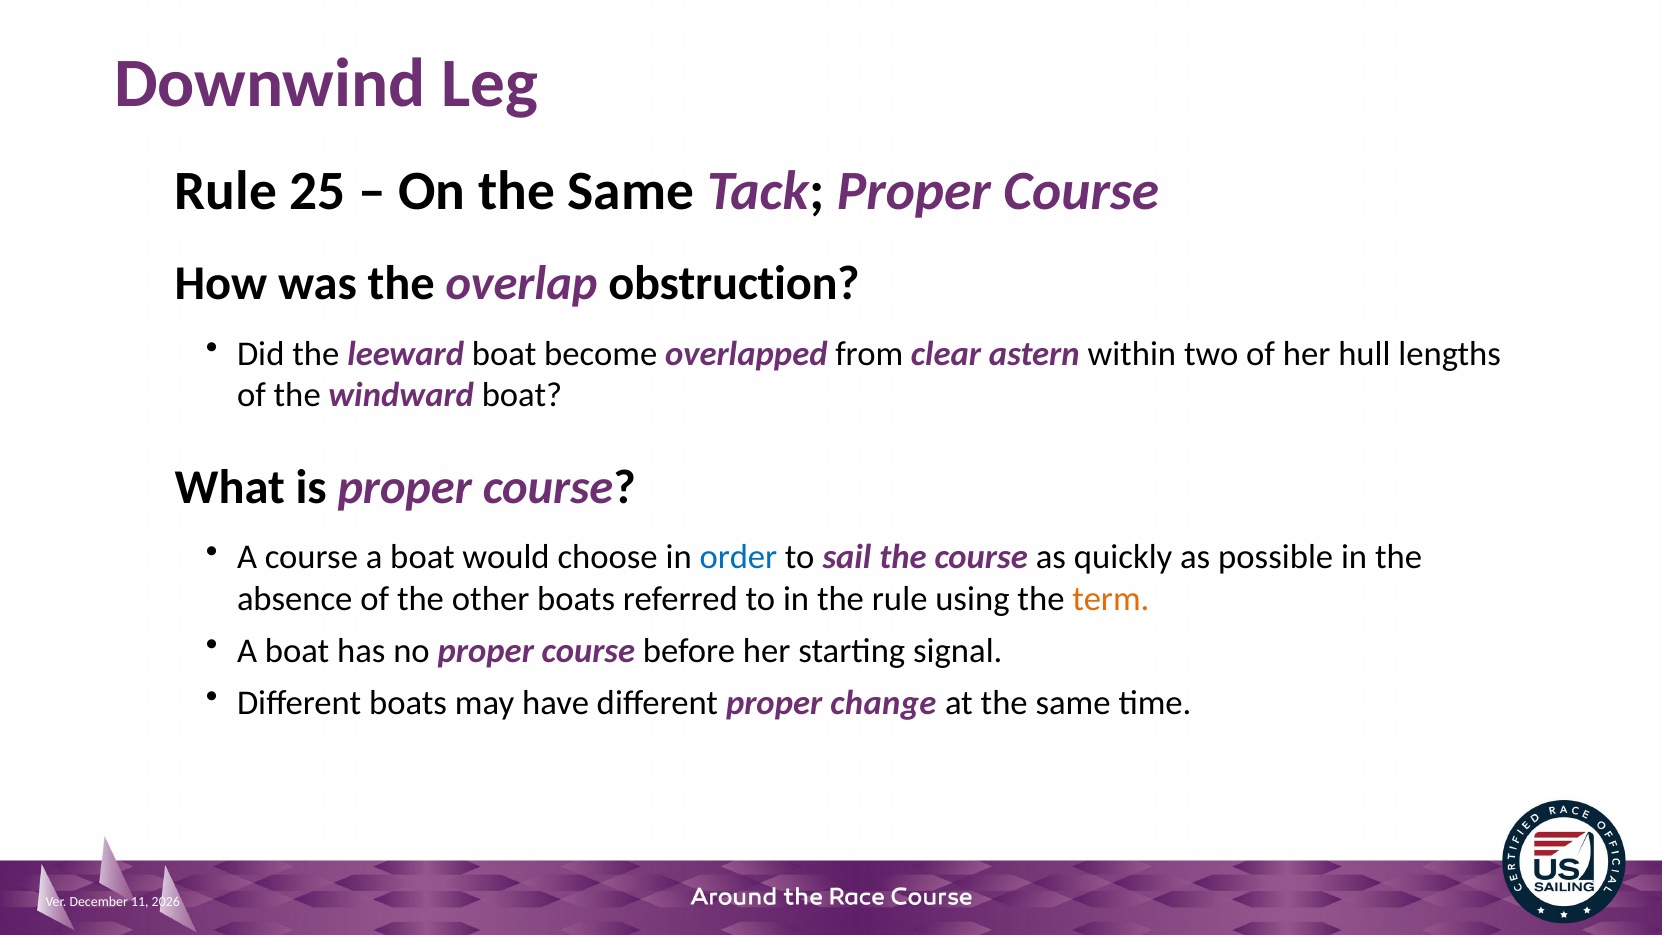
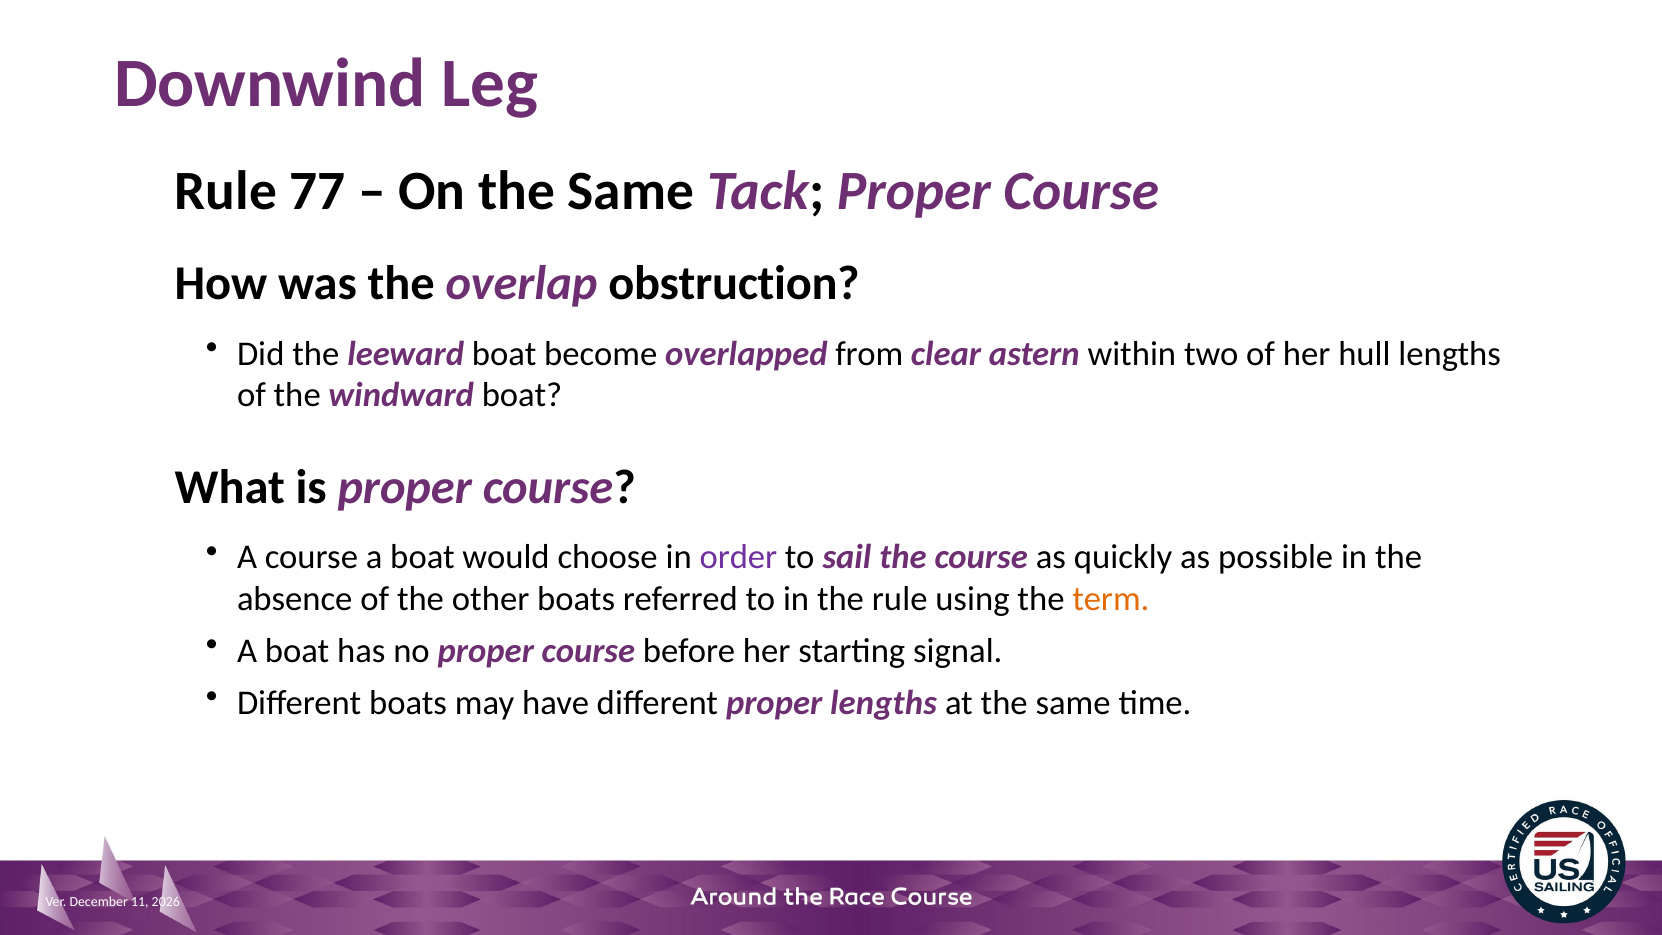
25: 25 -> 77 (318, 191)
order colour: blue -> purple (738, 557)
proper change: change -> lengths (883, 703)
